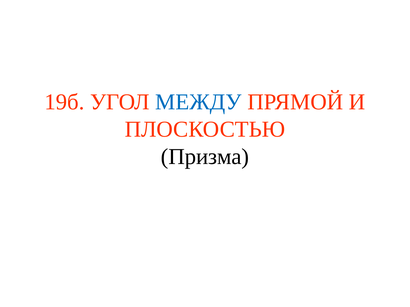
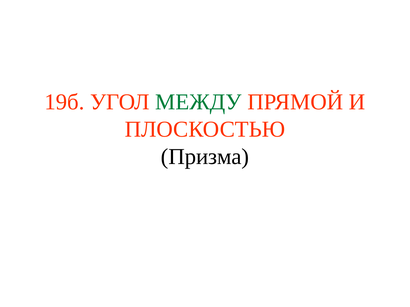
МЕЖДУ colour: blue -> green (198, 102)
